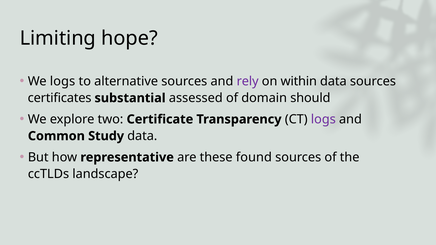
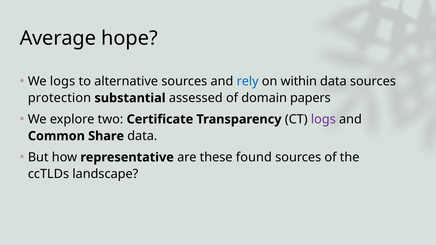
Limiting: Limiting -> Average (58, 38)
rely colour: purple -> blue (248, 81)
certificates: certificates -> protection (59, 98)
should: should -> papers (310, 98)
Study: Study -> Share (106, 136)
